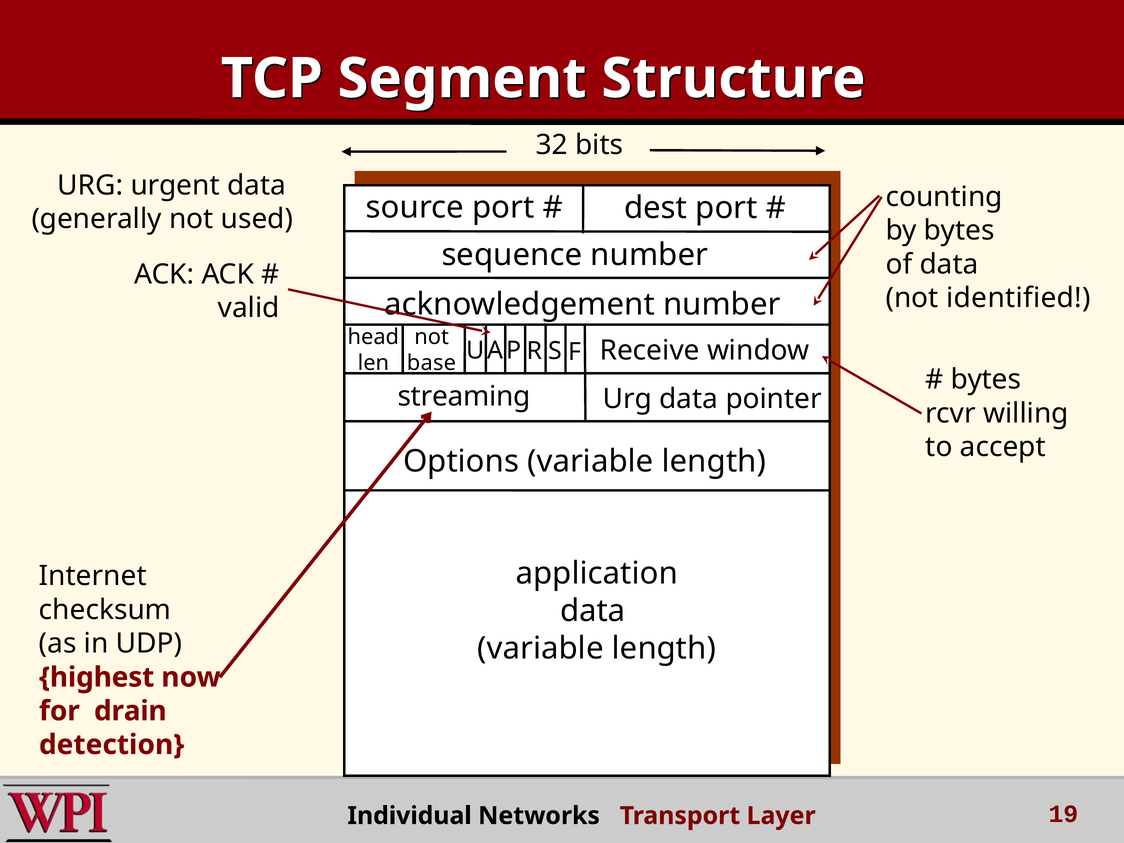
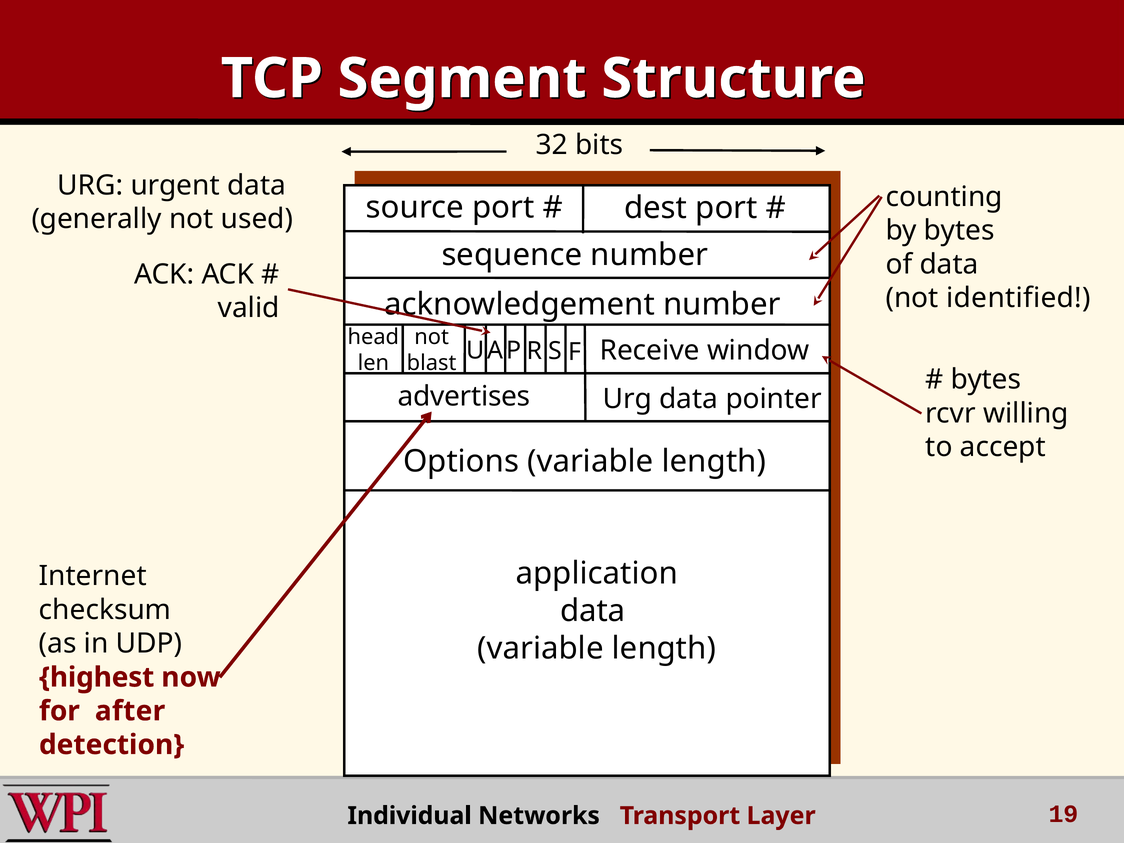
base: base -> blast (432, 363)
streaming: streaming -> advertises (464, 397)
drain: drain -> after (130, 711)
